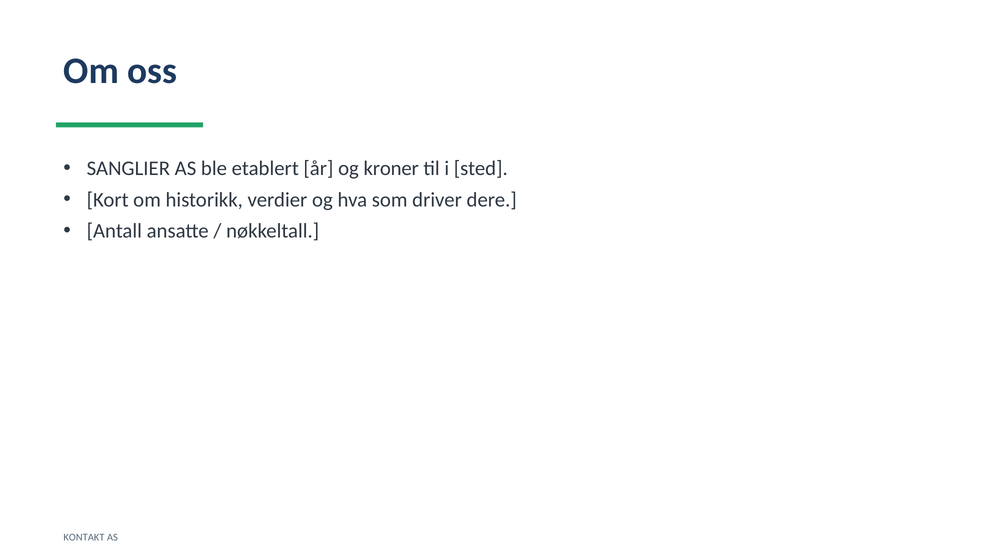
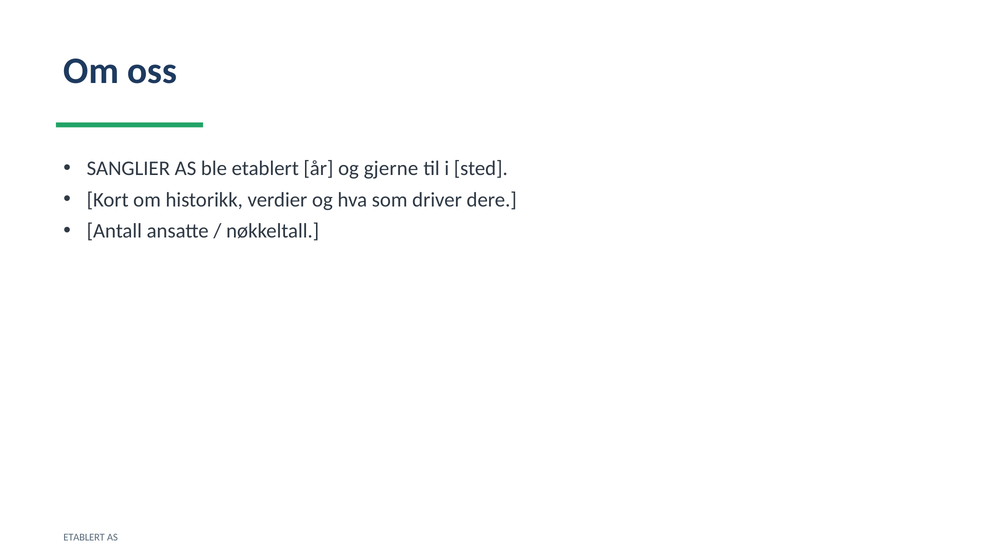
kroner: kroner -> gjerne (391, 169)
KONTAKT: KONTAKT -> ETABLERT (84, 538)
